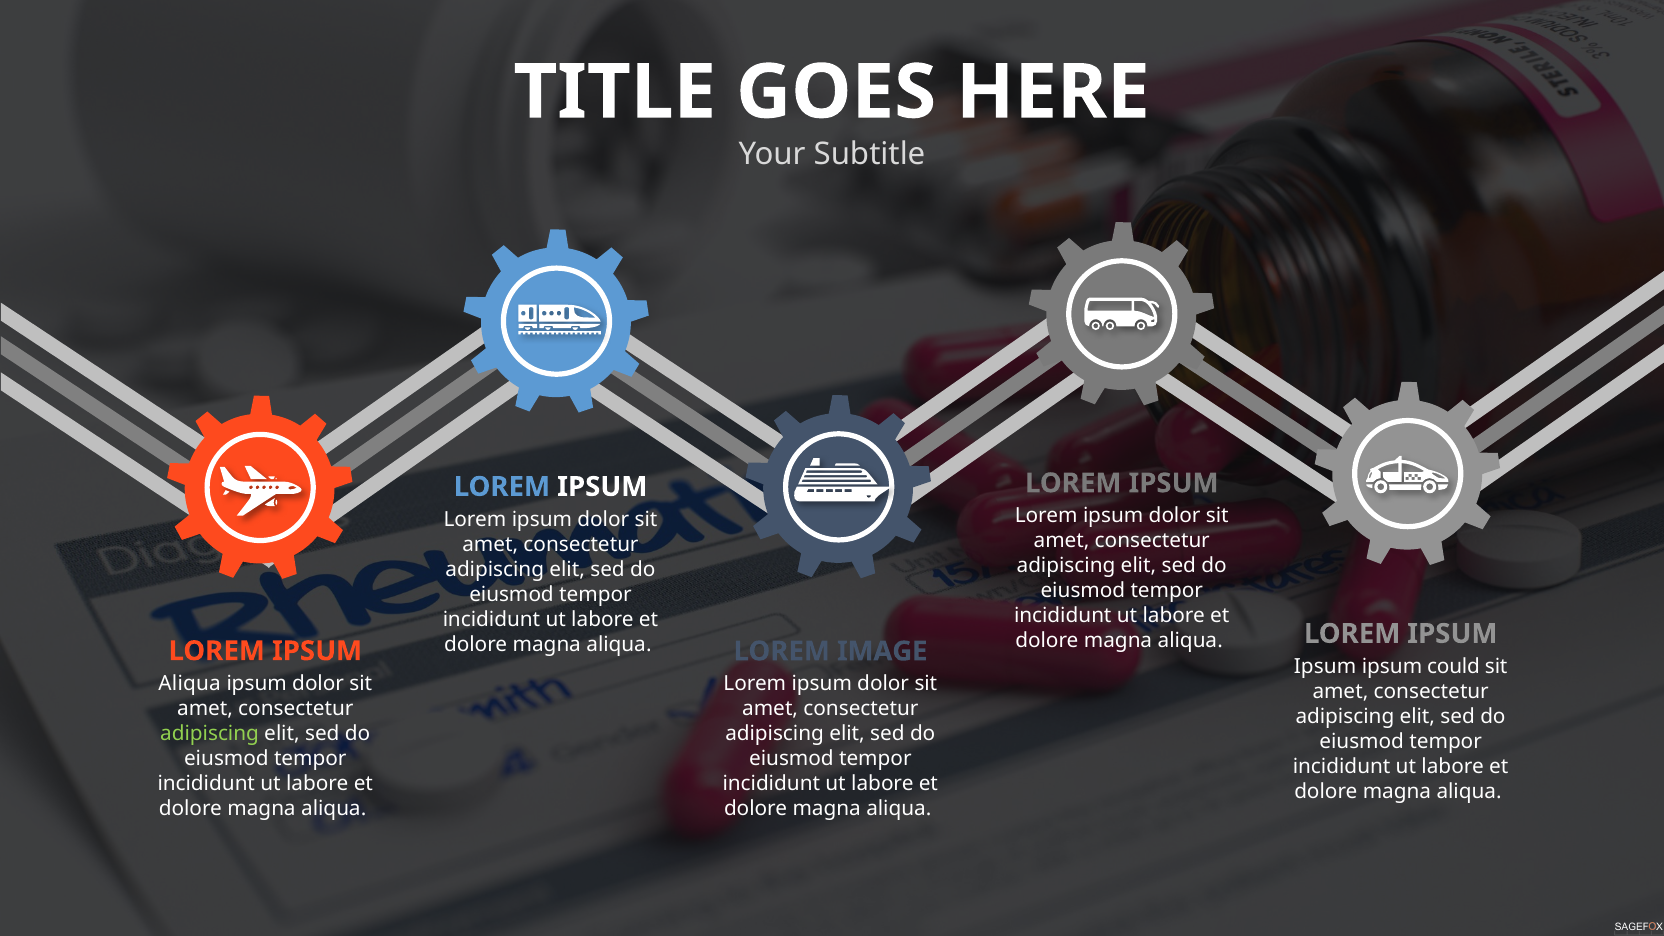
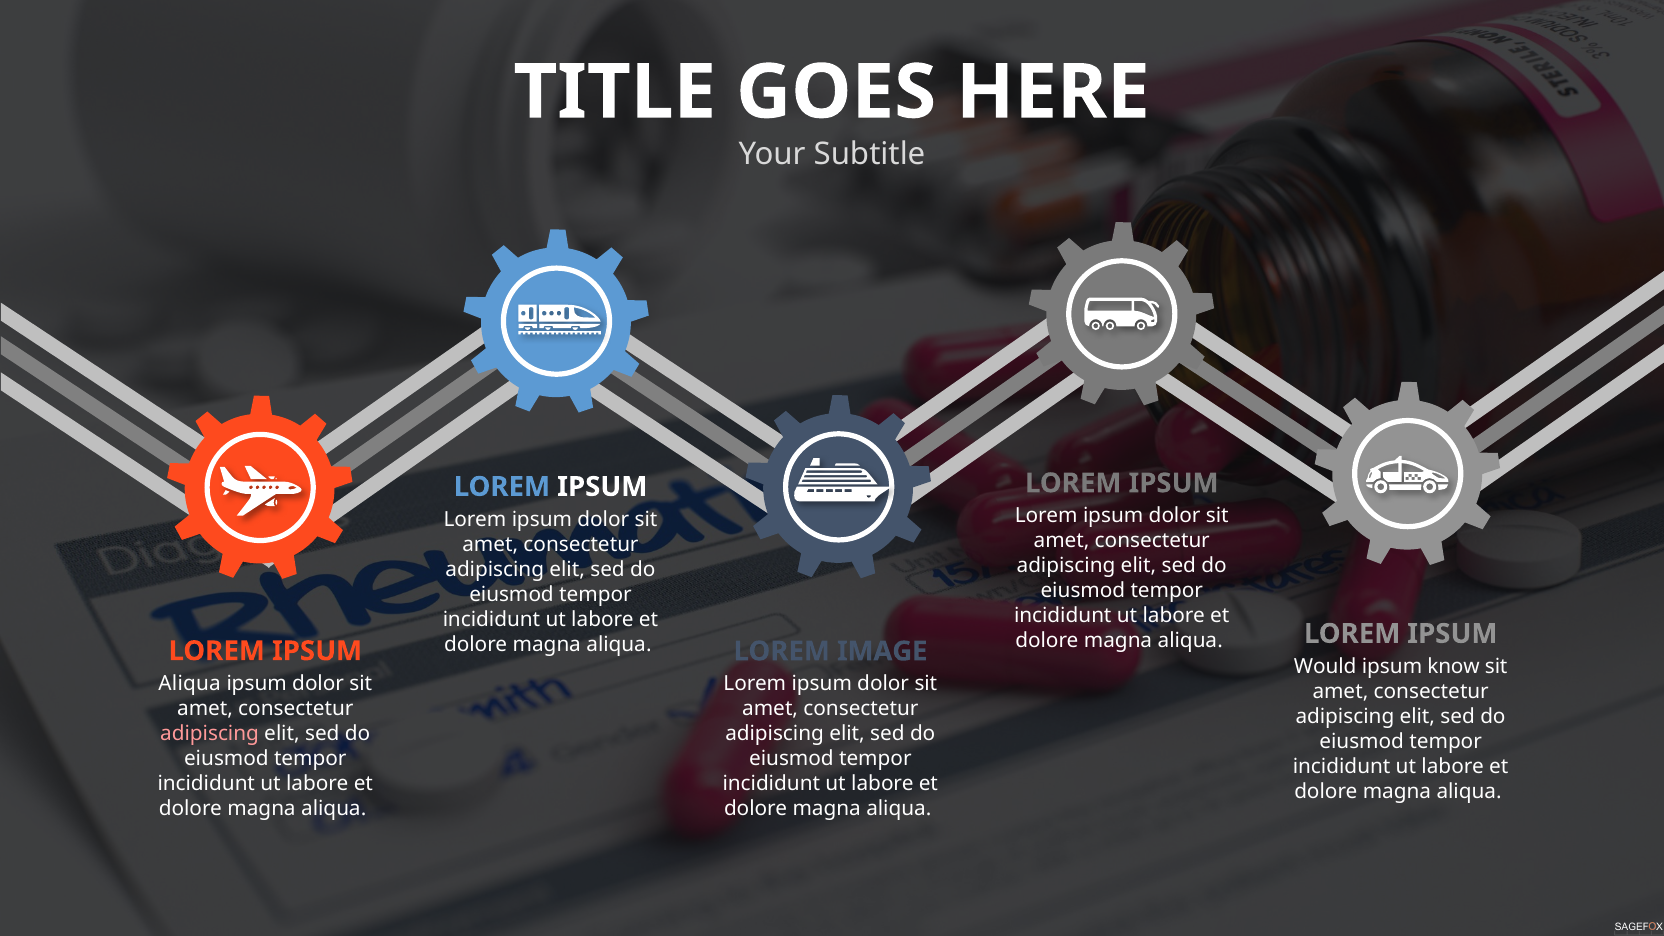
Ipsum: Ipsum -> Would (1325, 667)
could: could -> know (1454, 667)
adipiscing colour: light green -> pink (210, 734)
